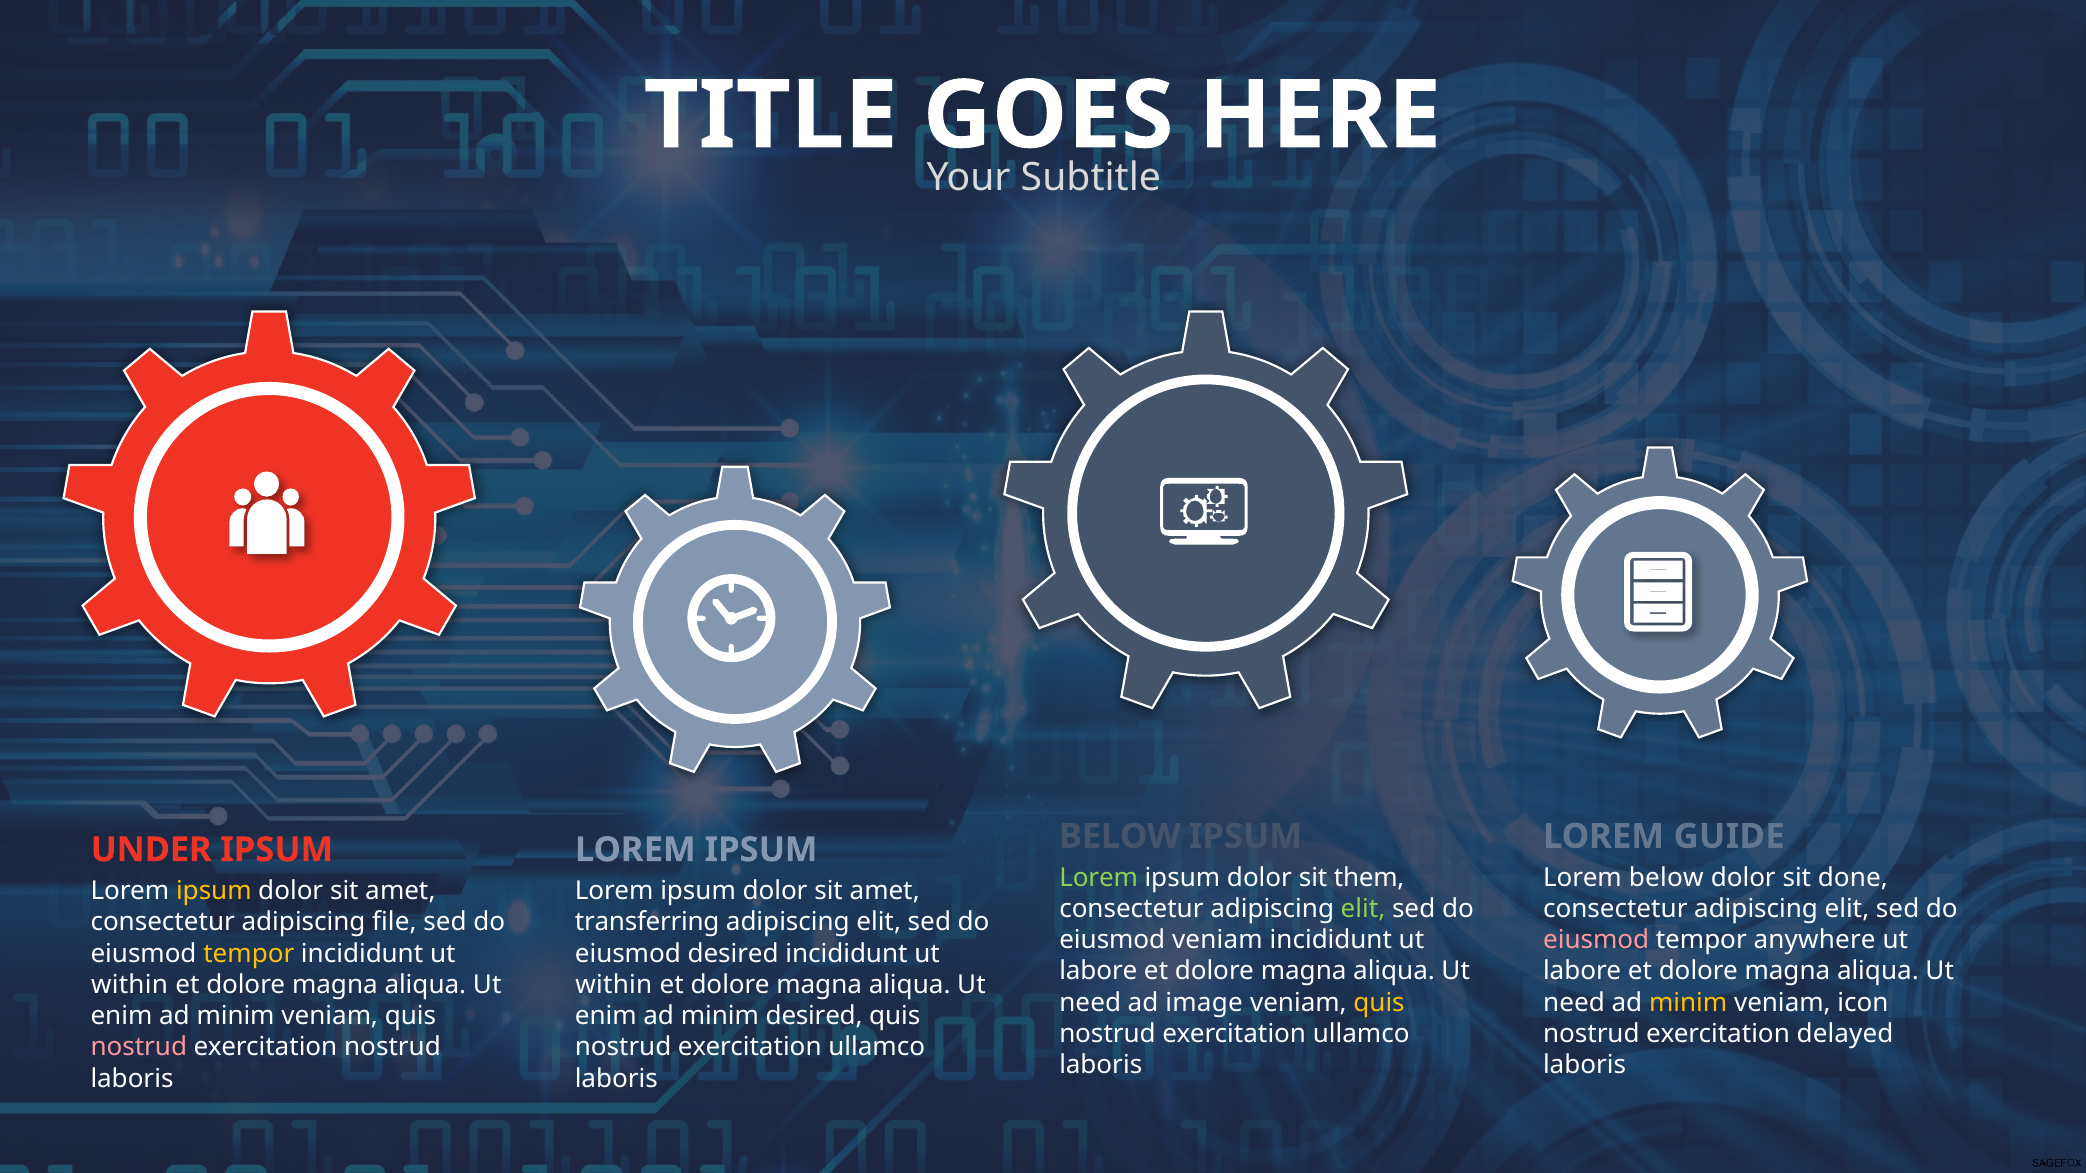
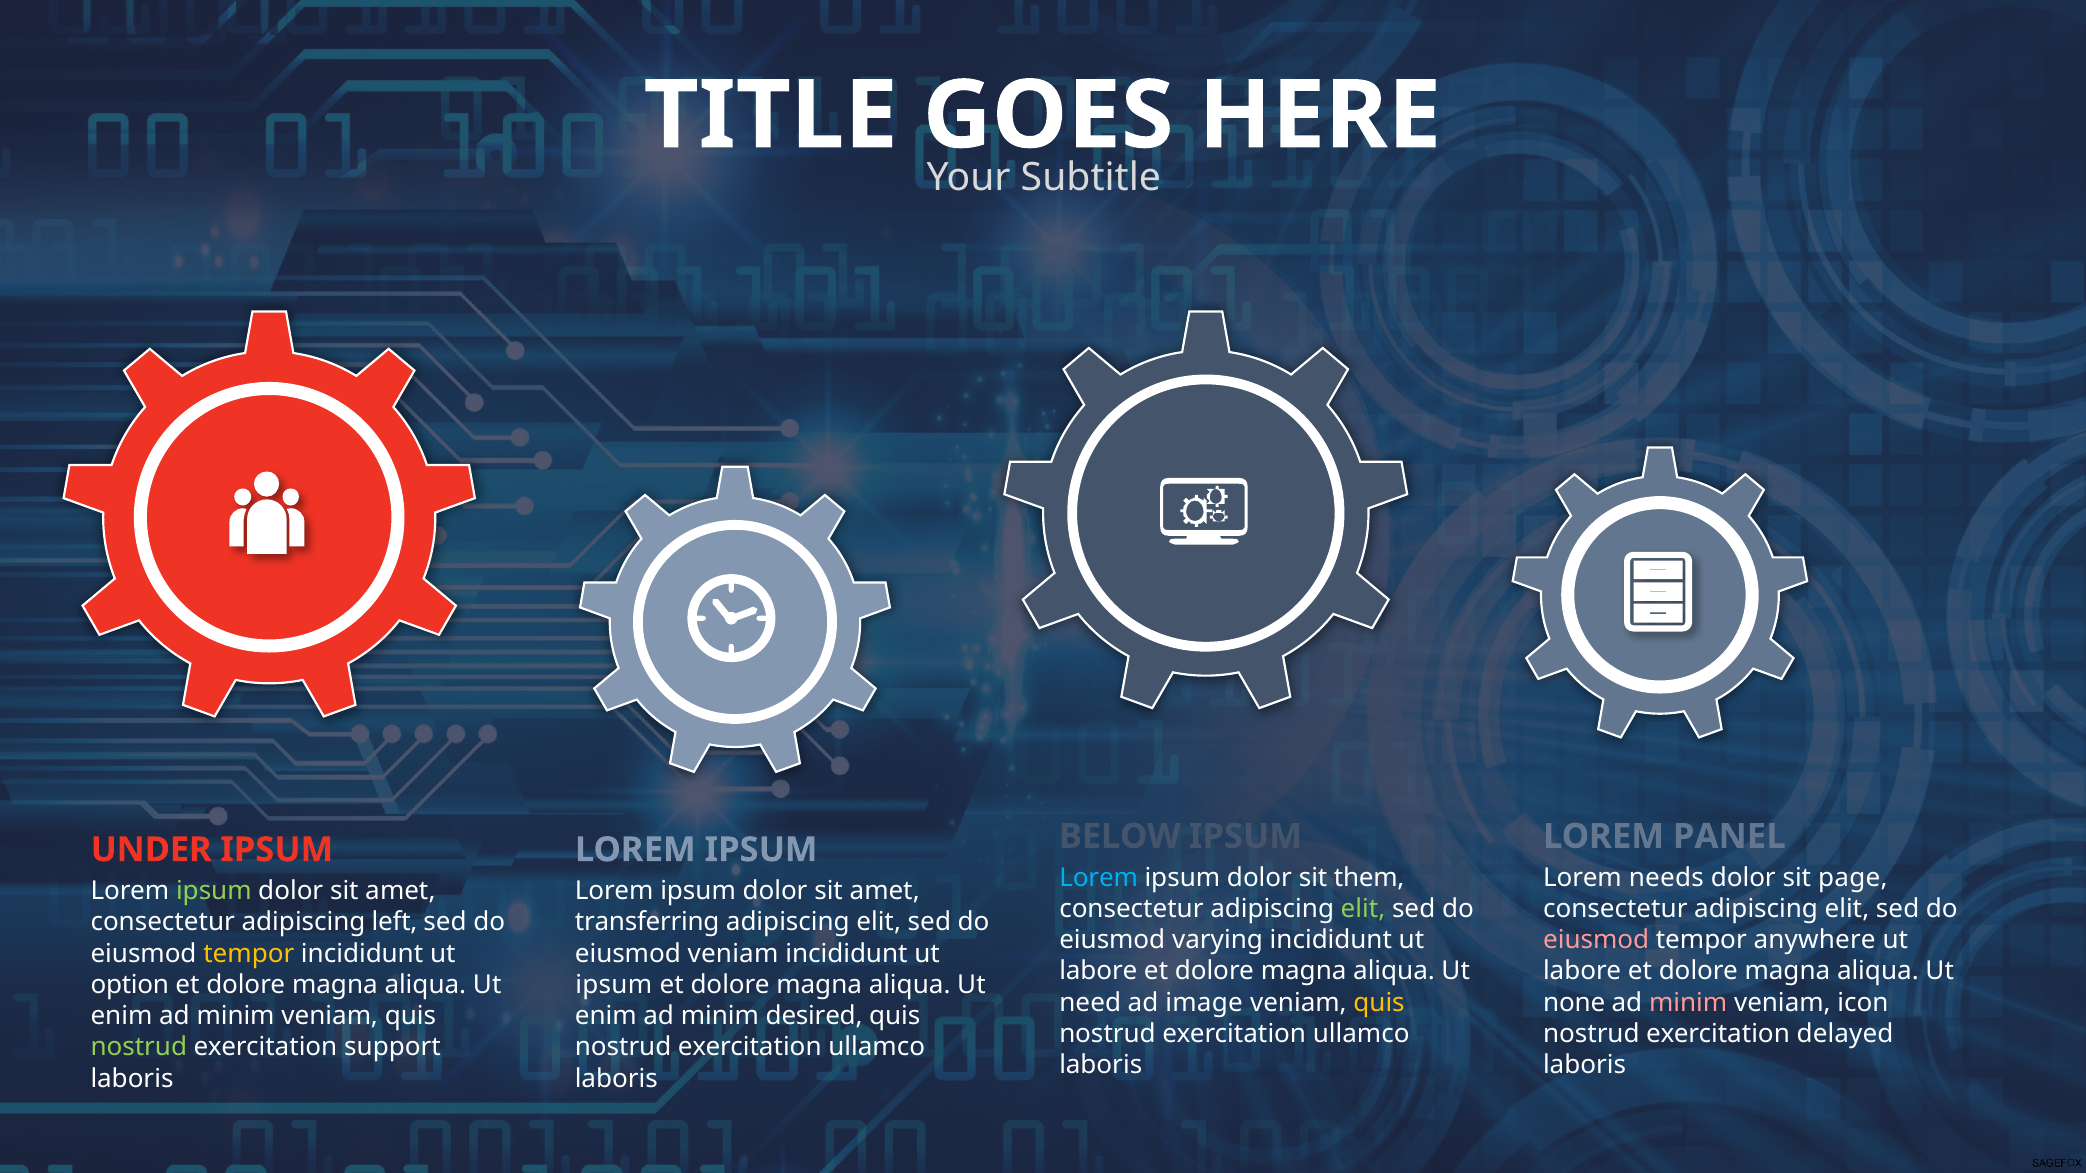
GUIDE: GUIDE -> PANEL (1729, 837)
Lorem colour: light green -> light blue (1099, 878)
Lorem below: below -> needs (1666, 878)
done: done -> page (1853, 878)
ipsum colour: yellow -> light green (214, 891)
file: file -> left (395, 922)
eiusmod veniam: veniam -> varying (1217, 940)
eiusmod desired: desired -> veniam (733, 954)
within: within -> option (130, 985)
within: within -> ipsum (614, 985)
need: need -> none (1574, 1003)
minim colour: yellow -> pink (1688, 1003)
nostrud colour: pink -> light green (139, 1048)
exercitation nostrud: nostrud -> support (392, 1048)
